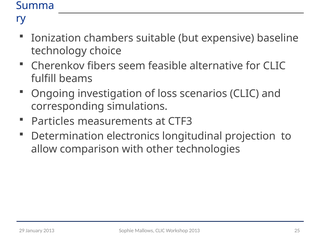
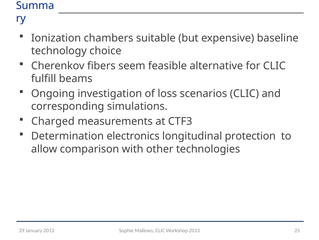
Particles: Particles -> Charged (53, 121)
projection: projection -> protection (250, 136)
